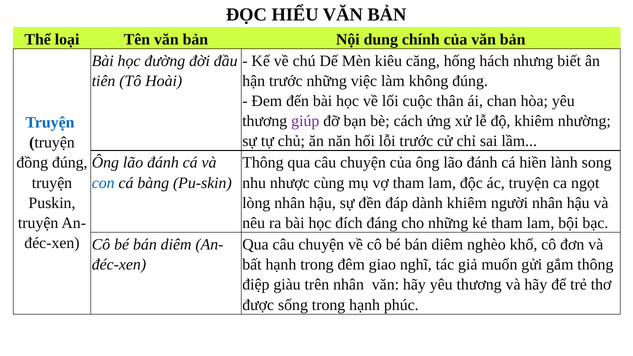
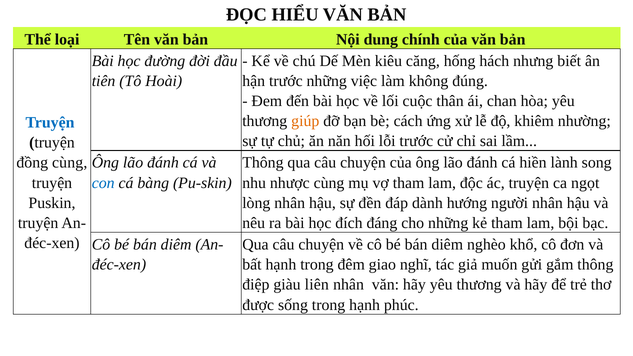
giúp colour: purple -> orange (305, 121)
đồng đúng: đúng -> cùng (70, 163)
dành khiêm: khiêm -> hướng (467, 203)
trên: trên -> liên (317, 285)
